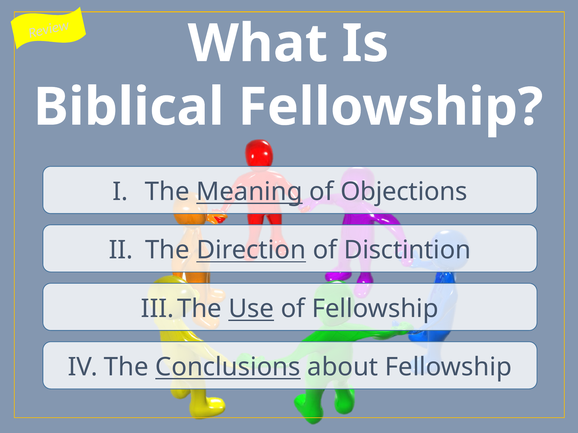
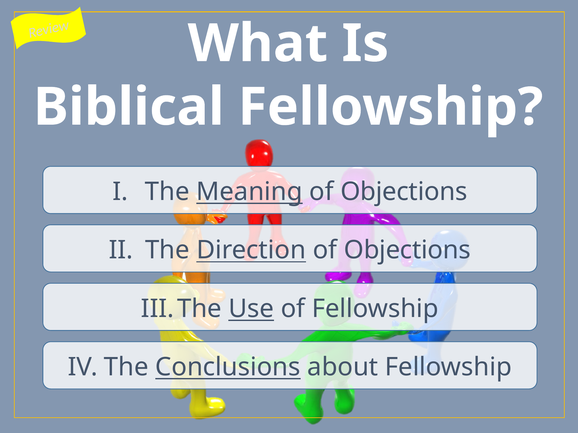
Direction of Disctintion: Disctintion -> Objections (407, 250)
